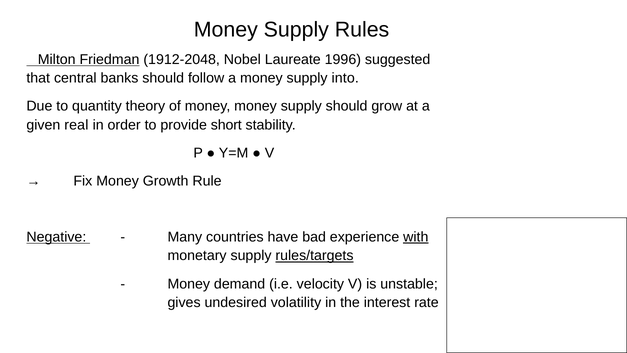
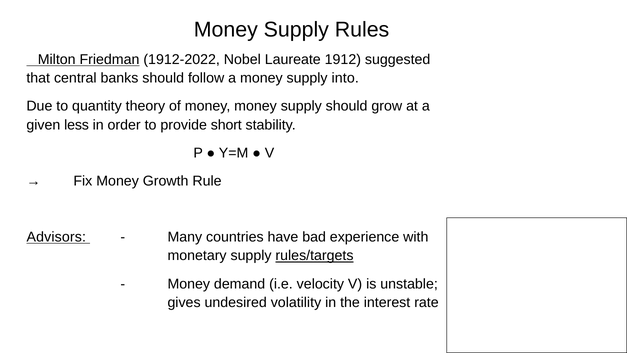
1912-2048: 1912-2048 -> 1912-2022 (182, 59)
1996: 1996 -> 1912 (343, 59)
real: real -> less (77, 125)
Negative: Negative -> Advisors (56, 237)
with underline: present -> none (416, 237)
